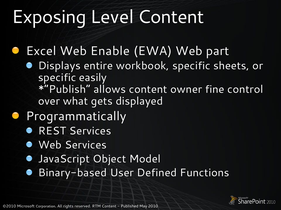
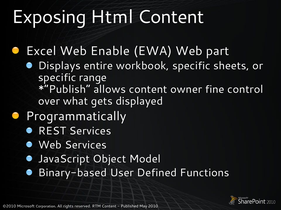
Level: Level -> Html (112, 17)
easily: easily -> range (93, 78)
